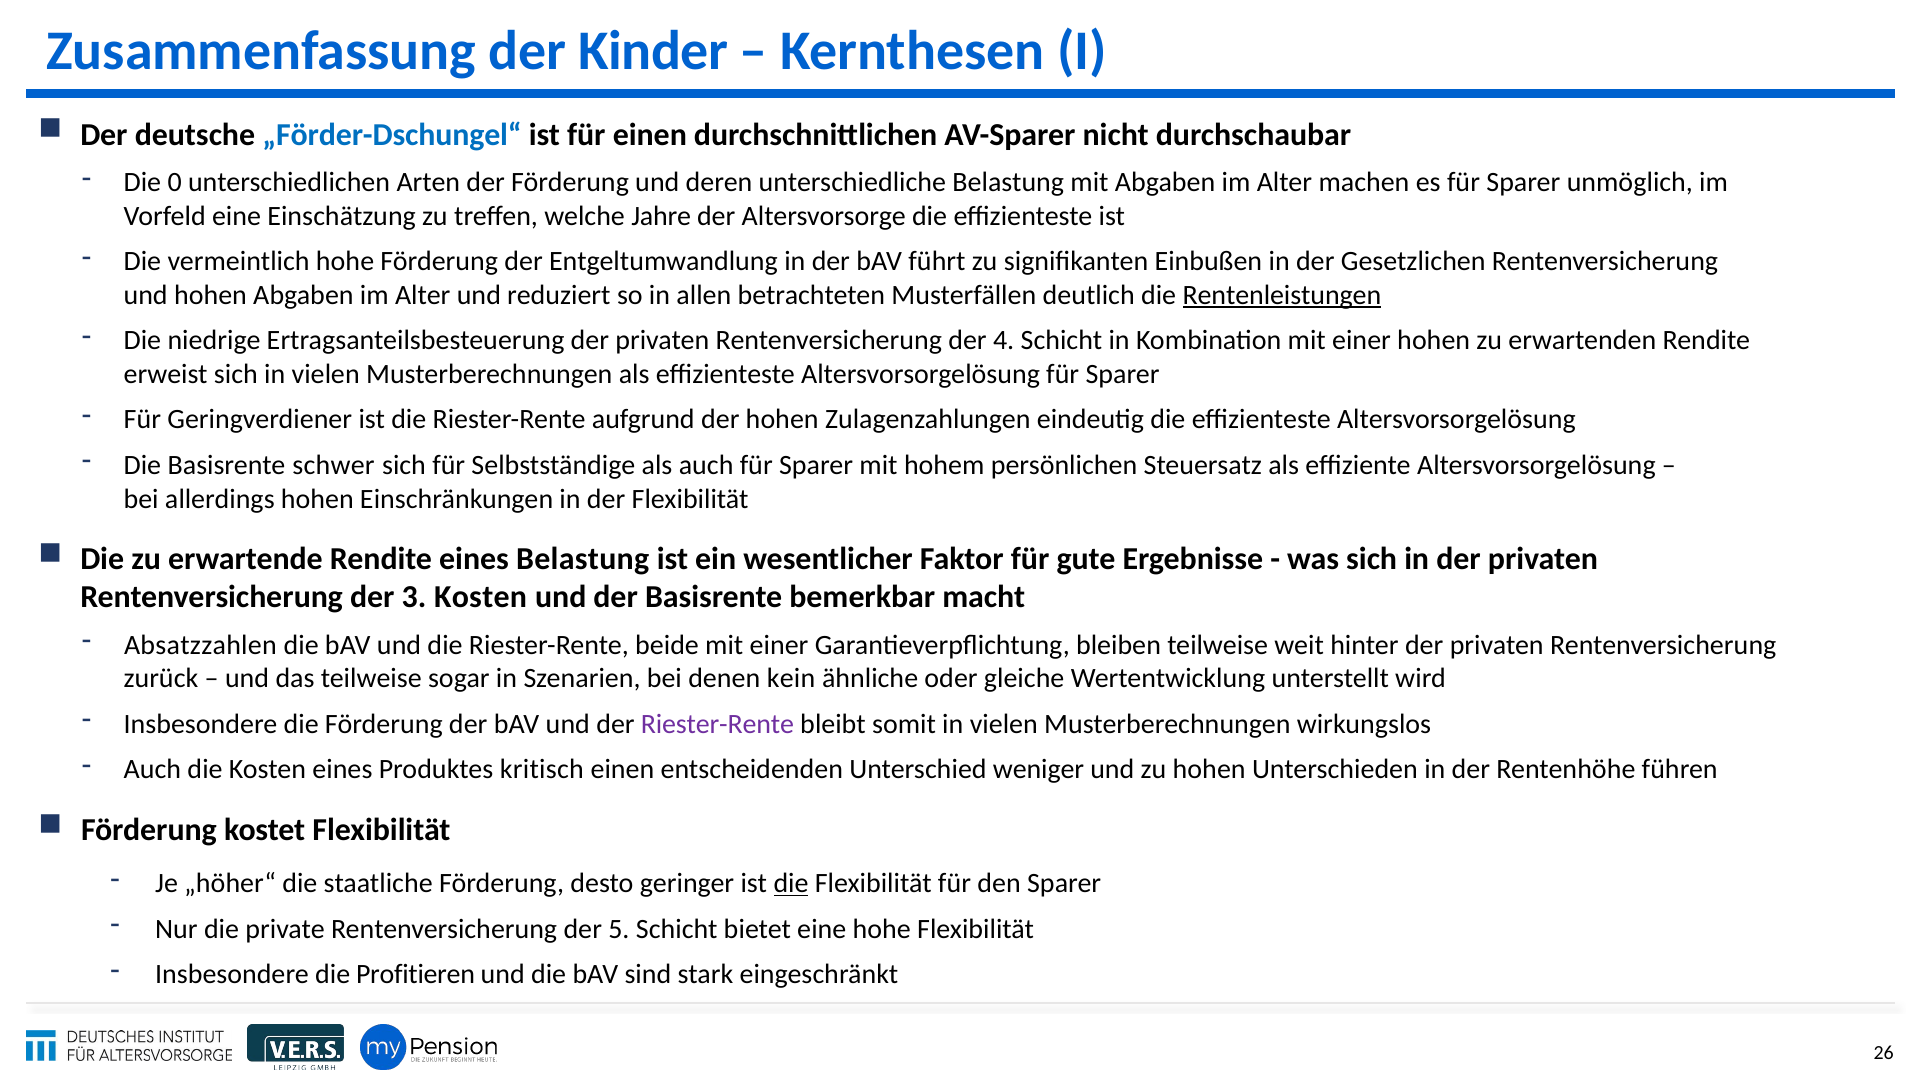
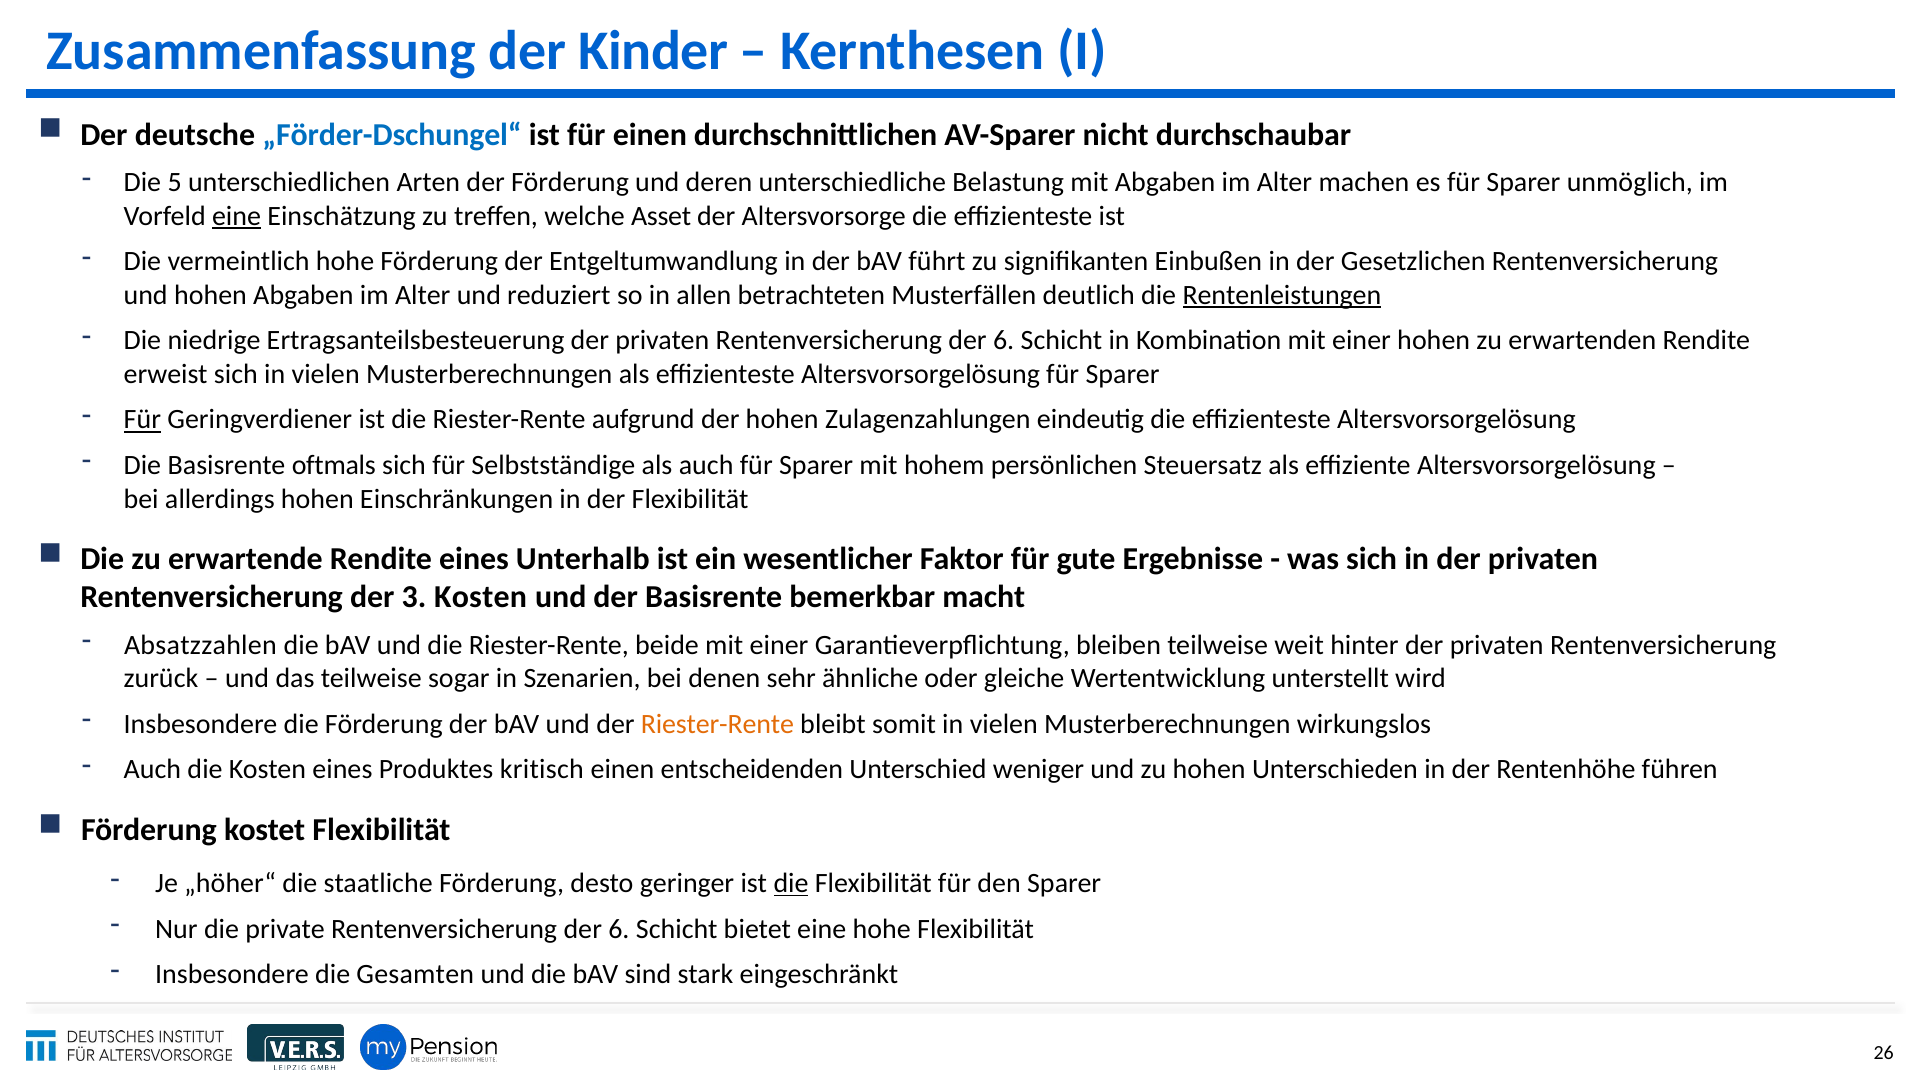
0: 0 -> 5 (175, 182)
eine underline: none -> present (237, 216)
Jahre: Jahre -> Asset (661, 216)
privaten Rentenversicherung der 4: 4 -> 6 (1004, 341)
Für underline: none -> present (142, 420)
schwer: schwer -> oftmals (334, 465)
eines Belastung: Belastung -> Unterhalb (583, 559)
kein: kein -> sehr (791, 679)
Riester-Rente colour: purple -> orange (717, 724)
private Rentenversicherung der 5: 5 -> 6 (619, 929)
Profitieren: Profitieren -> Gesamten (415, 975)
